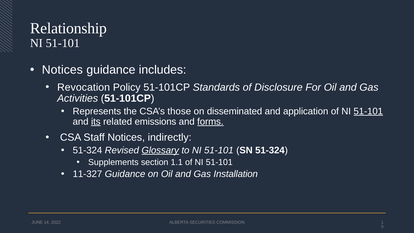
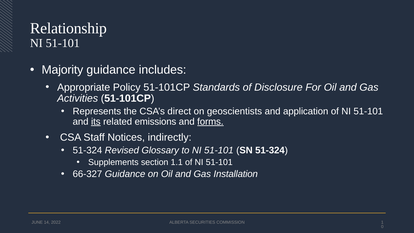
Notices: Notices -> Majority (62, 70)
Revocation: Revocation -> Appropriate (84, 87)
those: those -> direct (179, 111)
disseminated: disseminated -> geoscientists (234, 111)
51-101 underline: present -> none (368, 111)
Glossary underline: present -> none (160, 150)
11-327: 11-327 -> 66-327 (87, 174)
